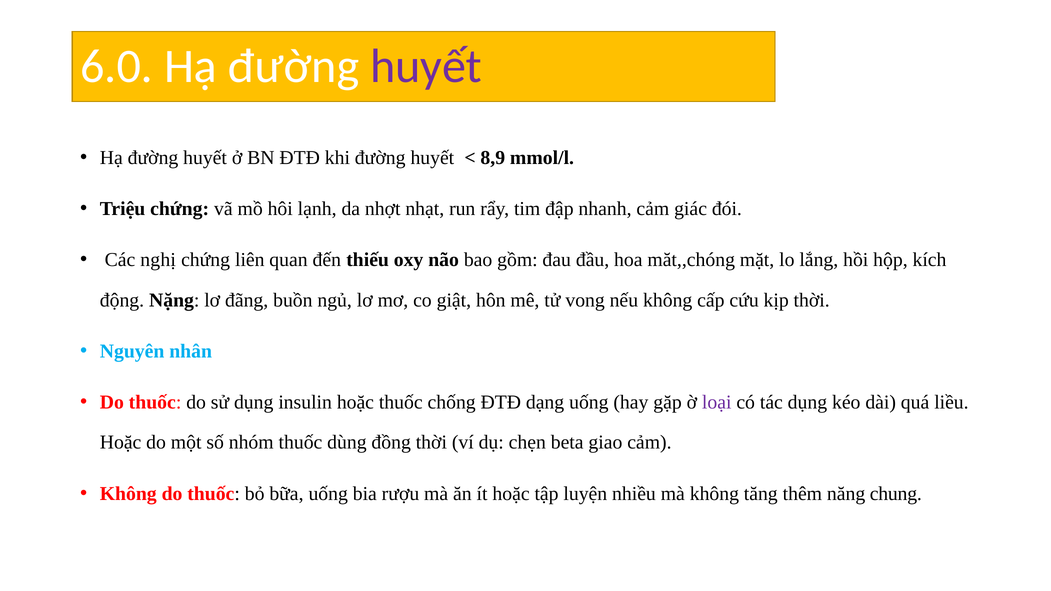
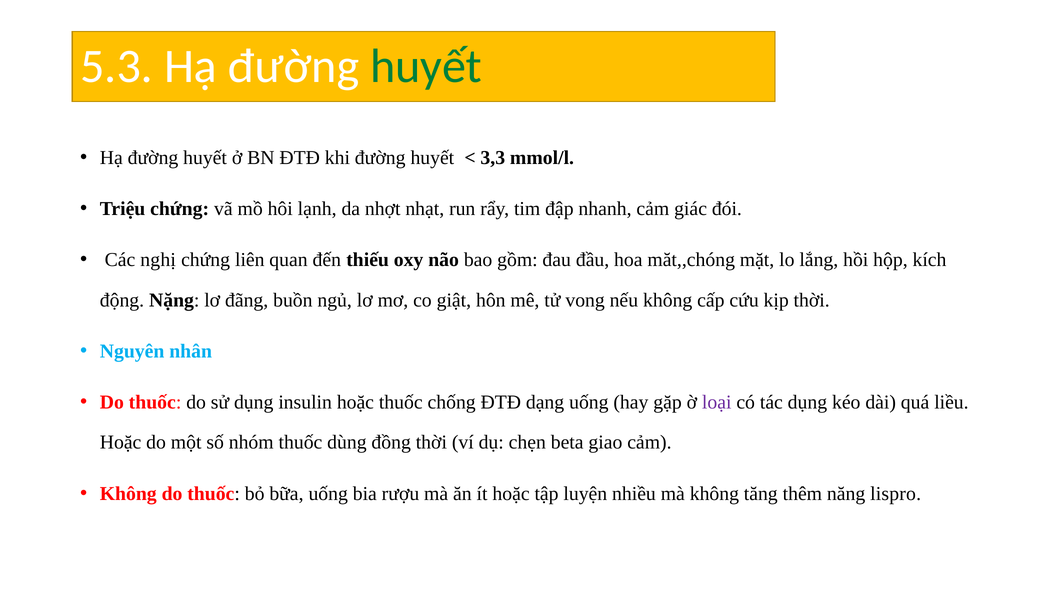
6.0: 6.0 -> 5.3 (117, 66)
huyết colour: purple -> green (426, 66)
8,9: 8,9 -> 3,3 (493, 158)
chung: chung -> lispro (896, 494)
